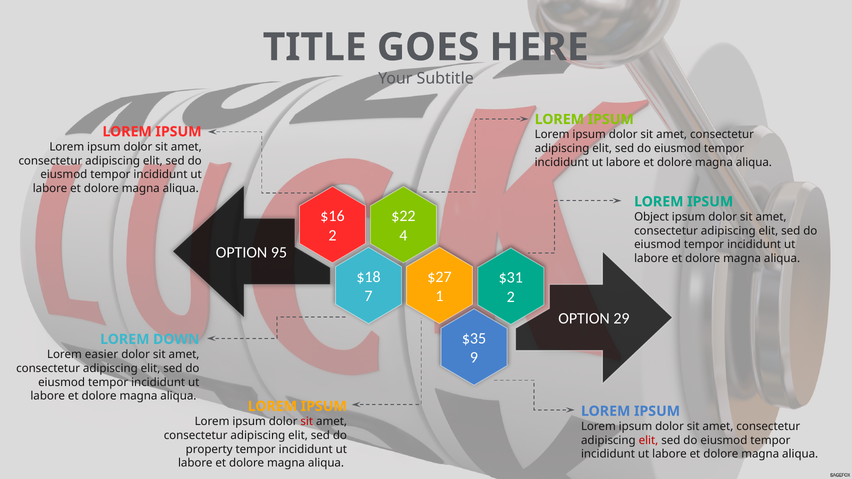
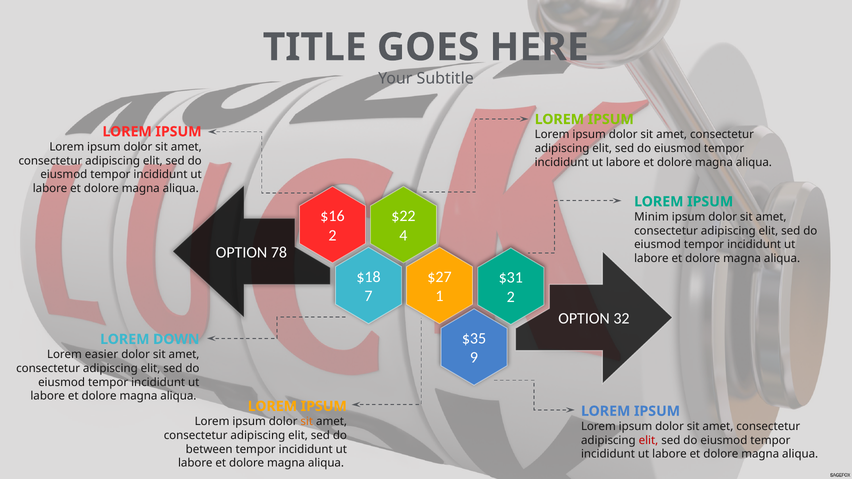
Object: Object -> Minim (651, 217)
95: 95 -> 78 (279, 253)
29: 29 -> 32 (621, 319)
sit colour: red -> orange (307, 422)
property: property -> between (209, 449)
